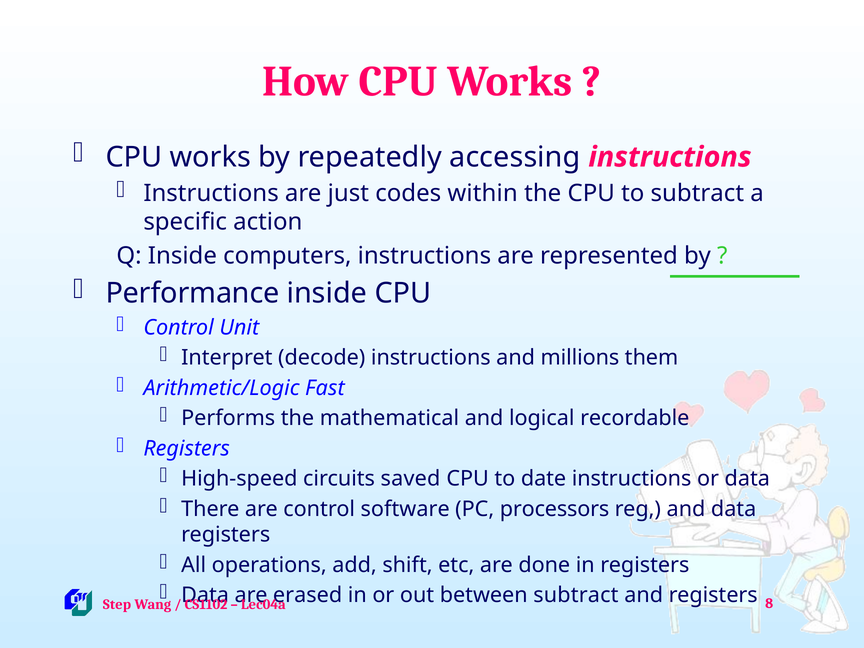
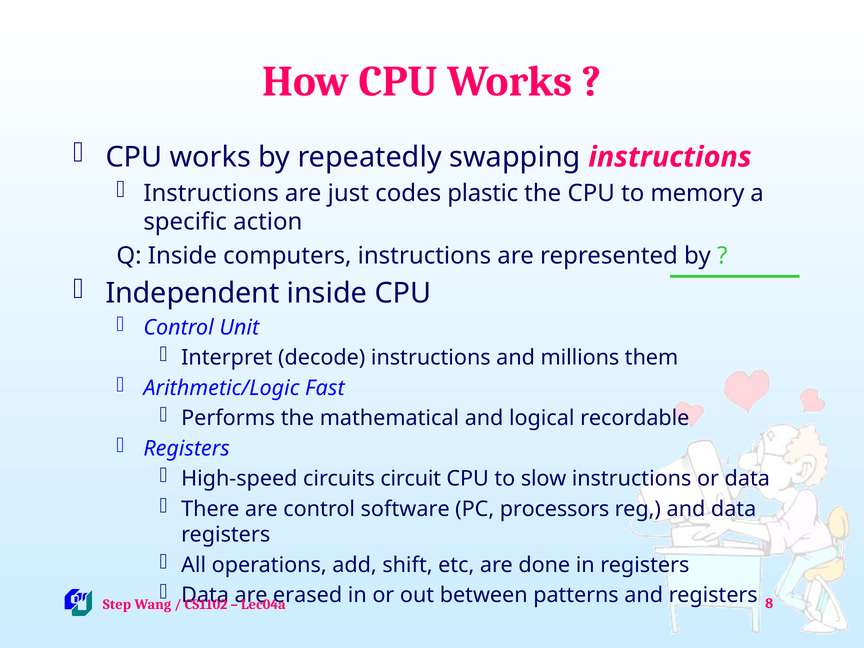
accessing: accessing -> swapping (515, 157)
within: within -> plastic (483, 193)
to subtract: subtract -> memory (697, 193)
Performance: Performance -> Independent (193, 293)
saved: saved -> circuit (411, 479)
date: date -> slow (544, 479)
between subtract: subtract -> patterns (576, 595)
